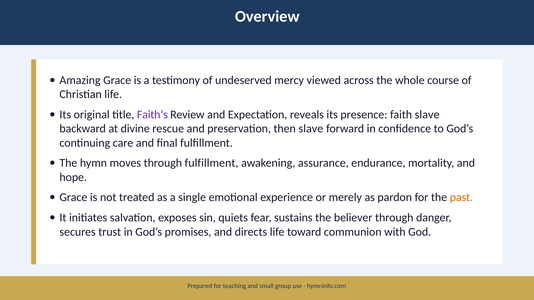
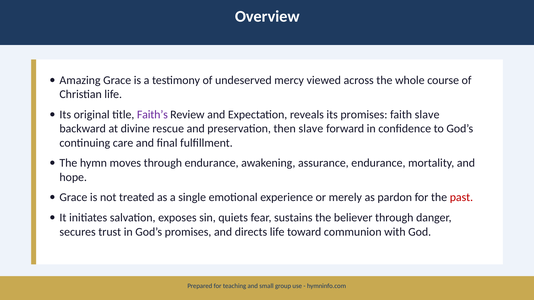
its presence: presence -> promises (364, 115)
through fulfillment: fulfillment -> endurance (212, 163)
past colour: orange -> red (461, 198)
